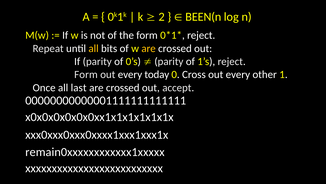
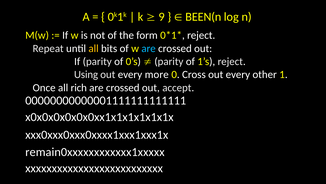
2: 2 -> 9 (162, 17)
are colour: yellow -> light blue (149, 48)
Form: Form -> Using (86, 74)
today: today -> more (157, 74)
last: last -> rich (79, 87)
